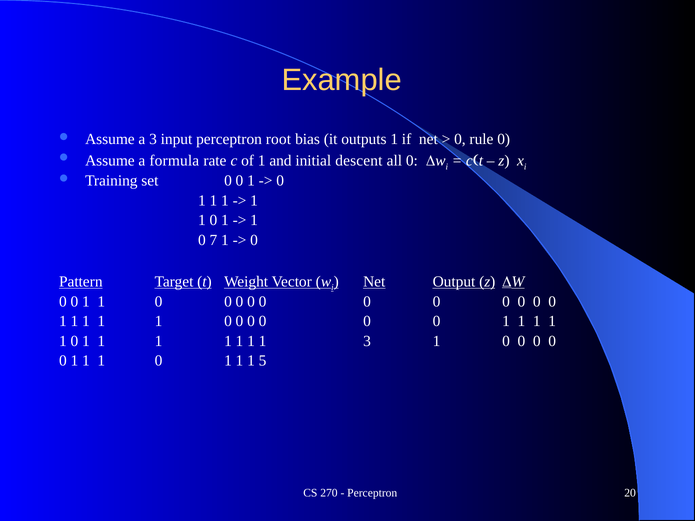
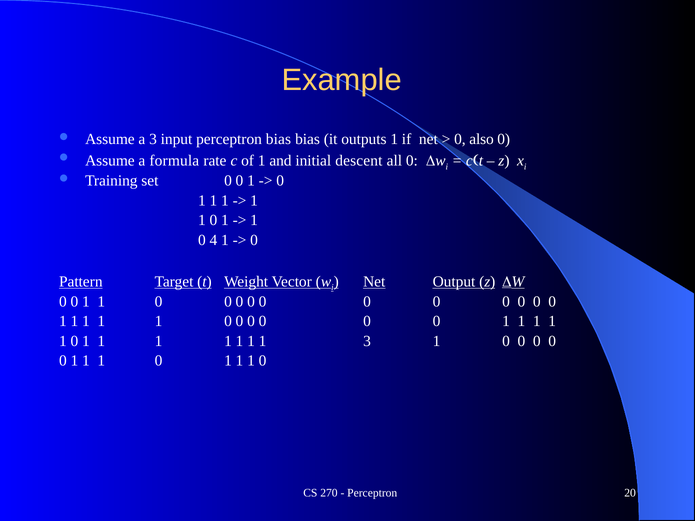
perceptron root: root -> bias (278, 139)
rule: rule -> also (482, 139)
7: 7 -> 4 (213, 240)
5: 5 -> 0 (263, 361)
